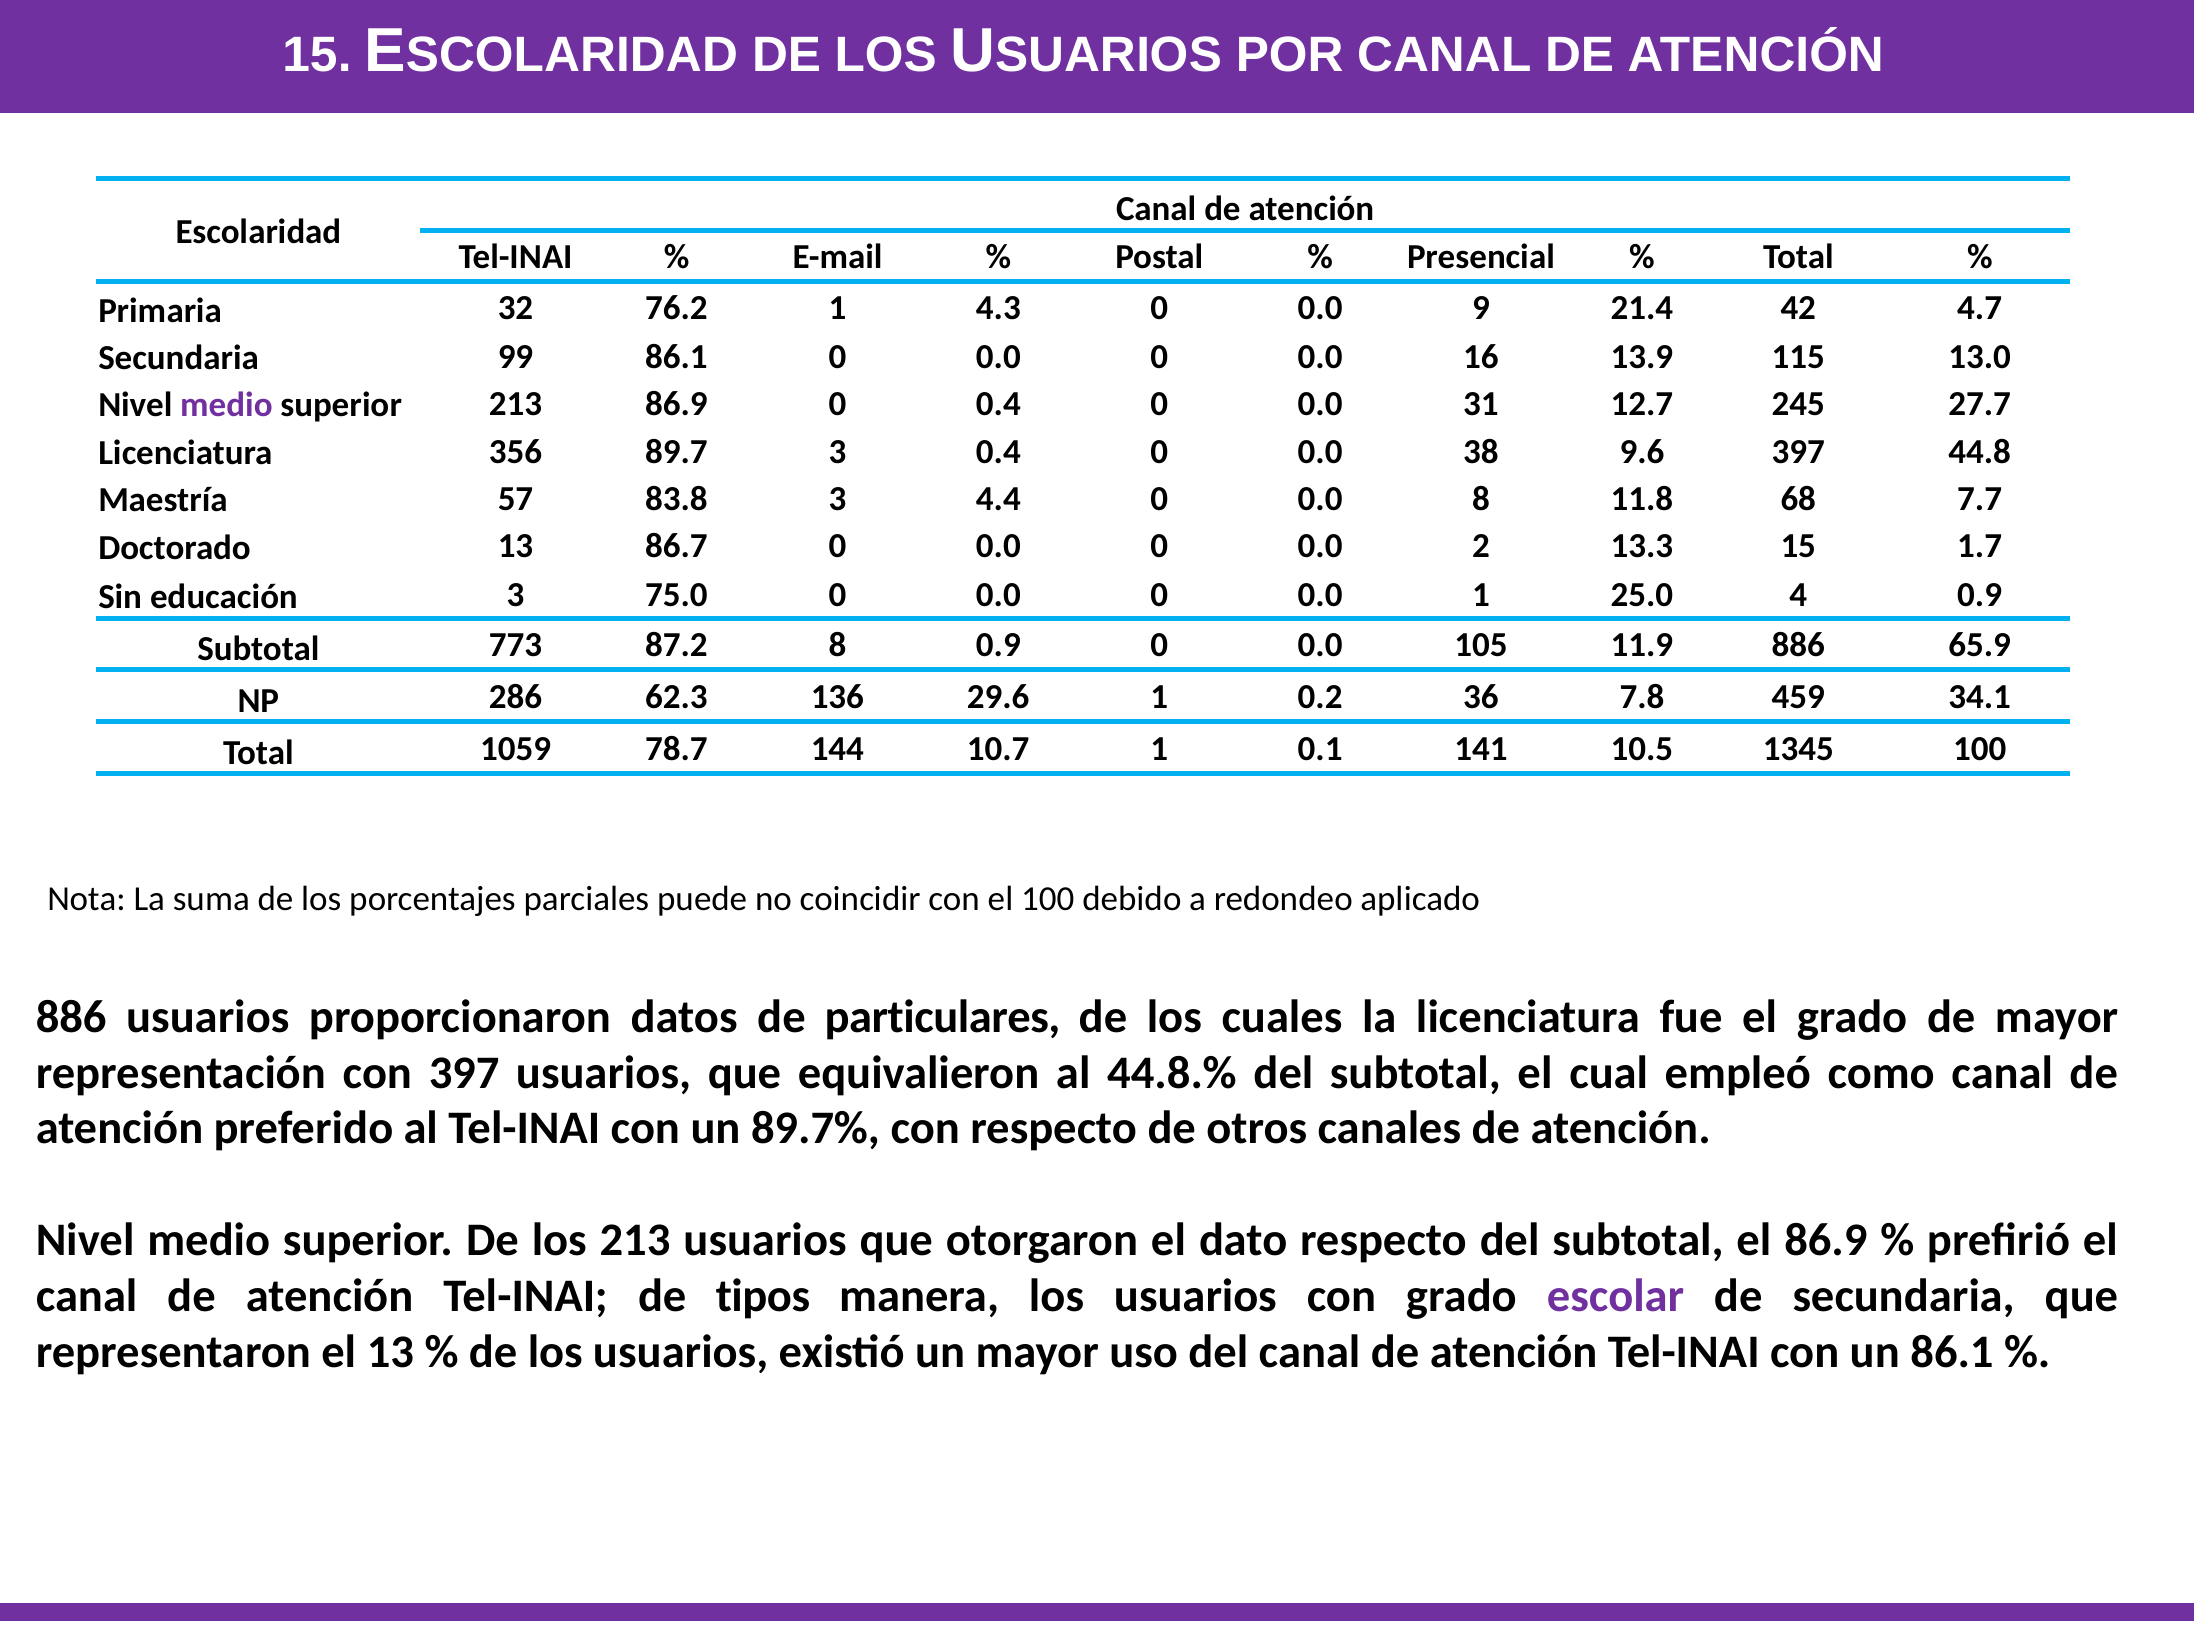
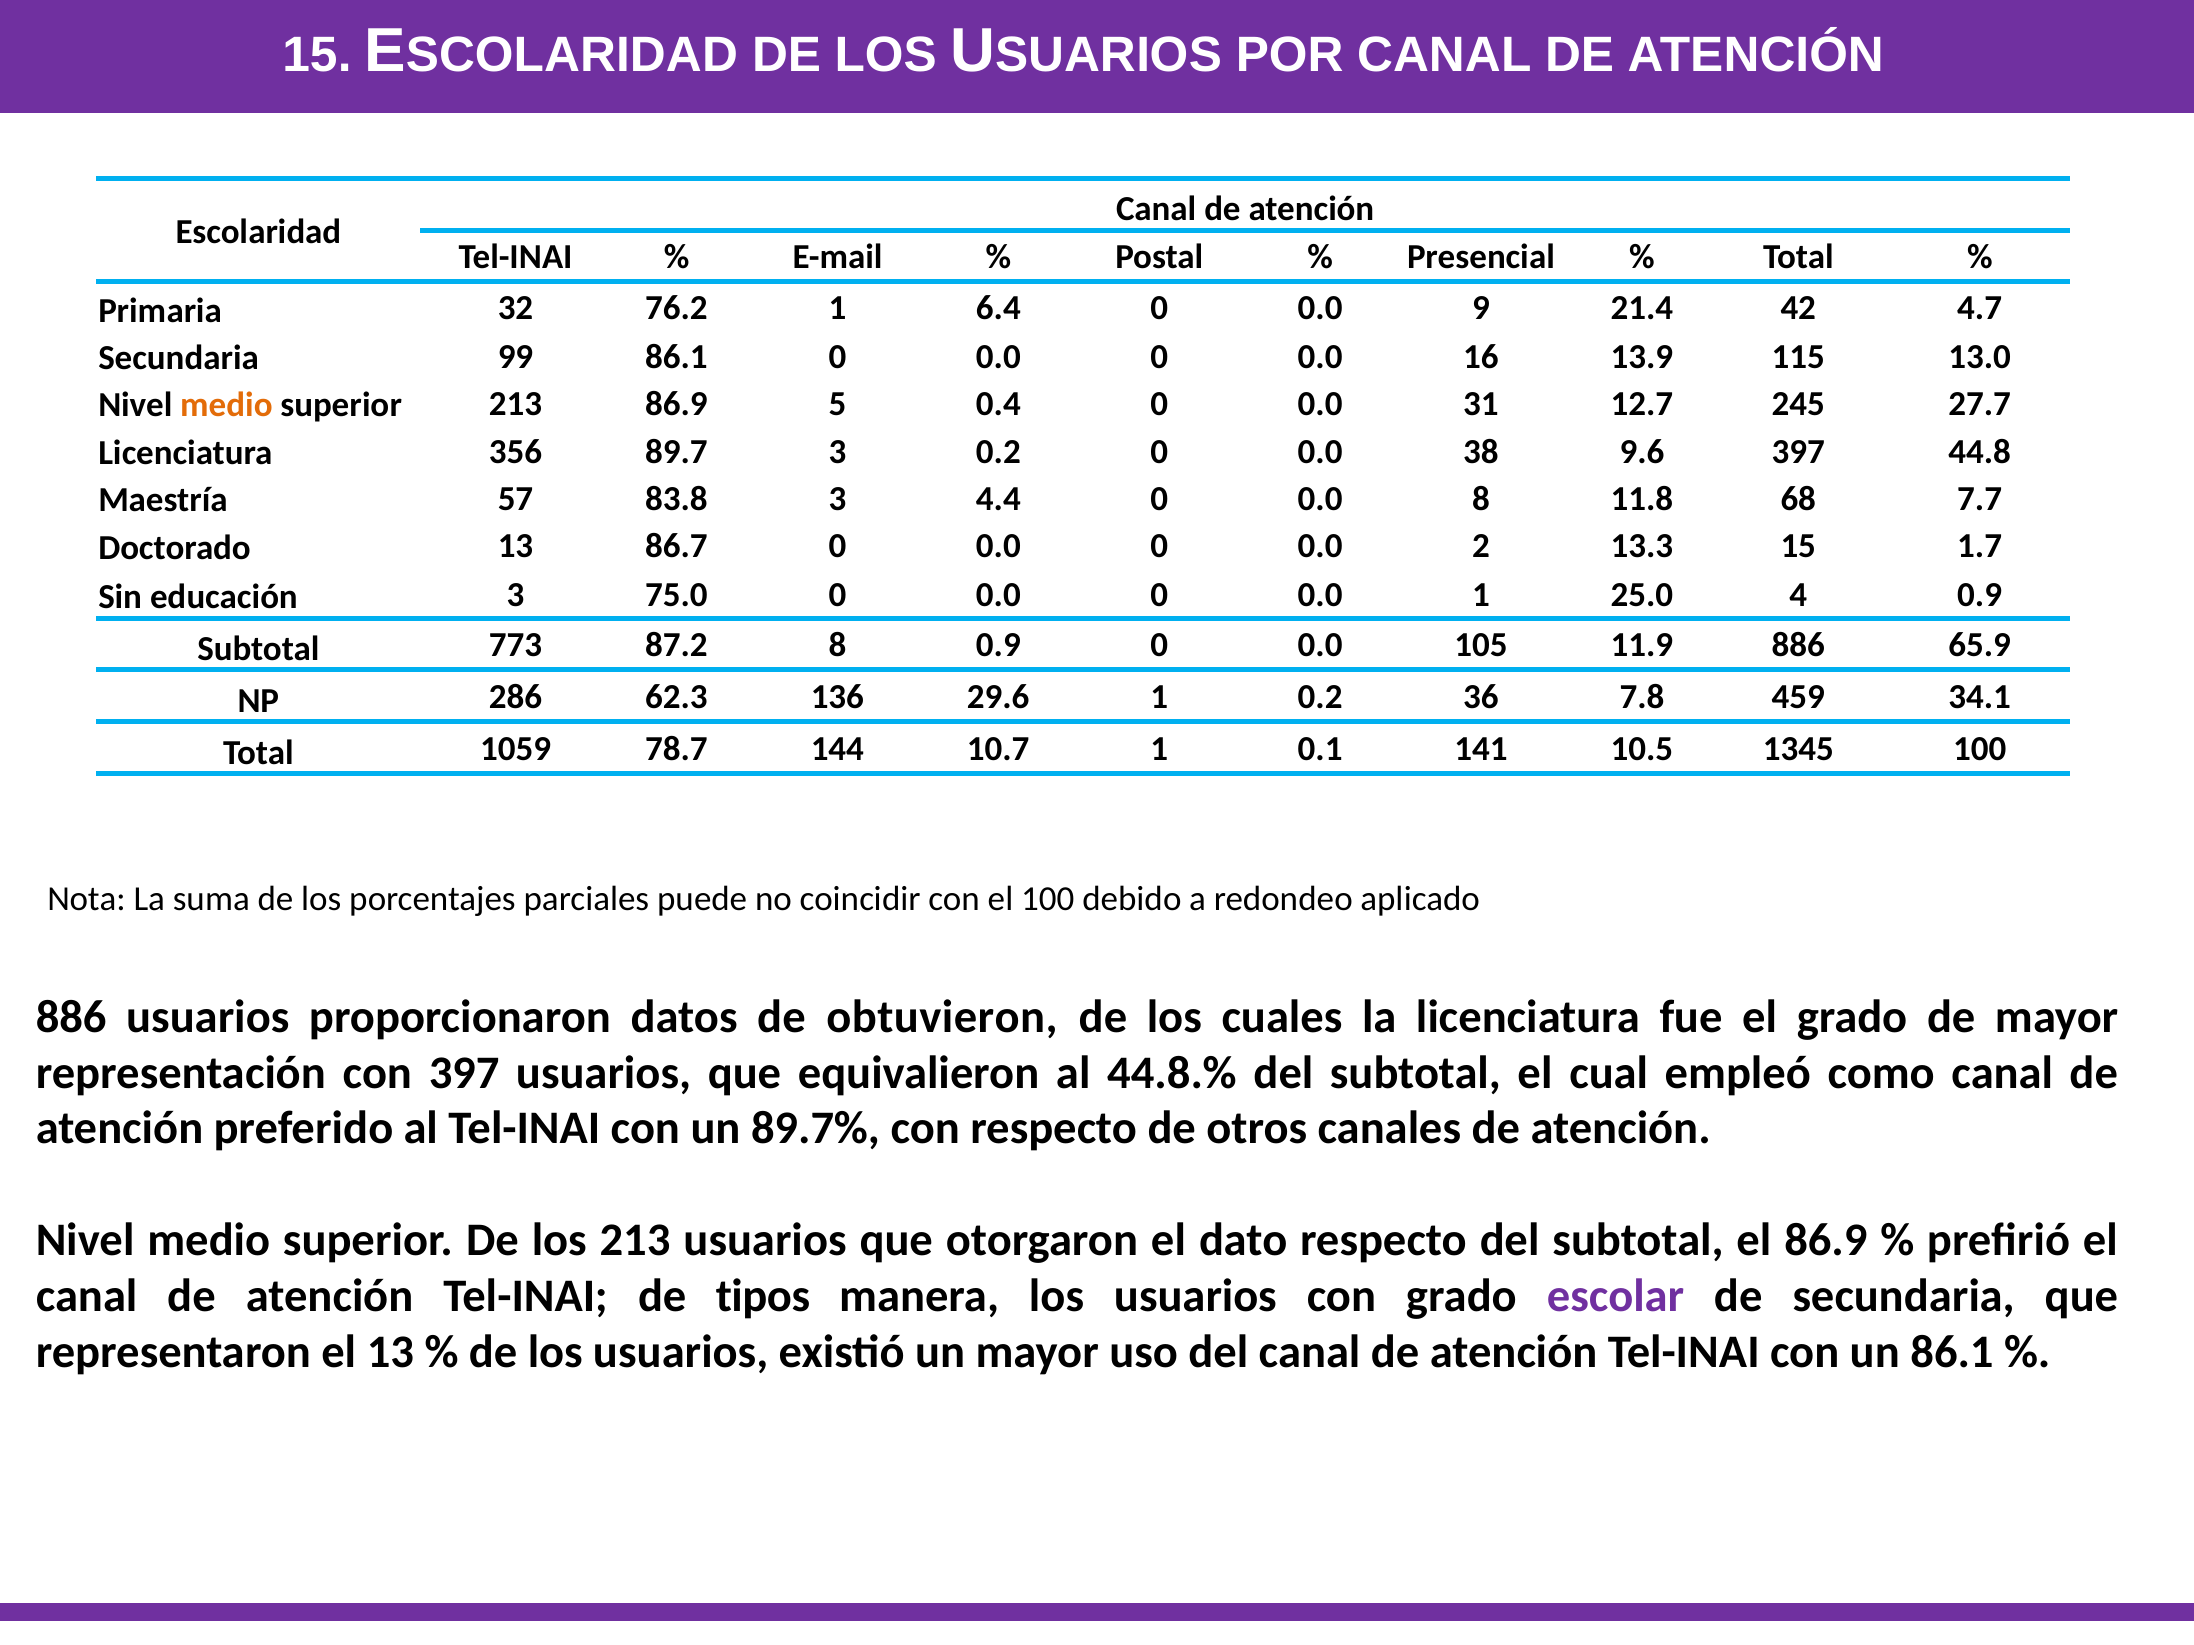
4.3: 4.3 -> 6.4 (998, 308)
medio colour: purple -> orange (226, 406)
86.9 0: 0 -> 5 (837, 404)
3 0.4: 0.4 -> 0.2 (998, 452)
particulares: particulares -> obtuvieron (942, 1017)
